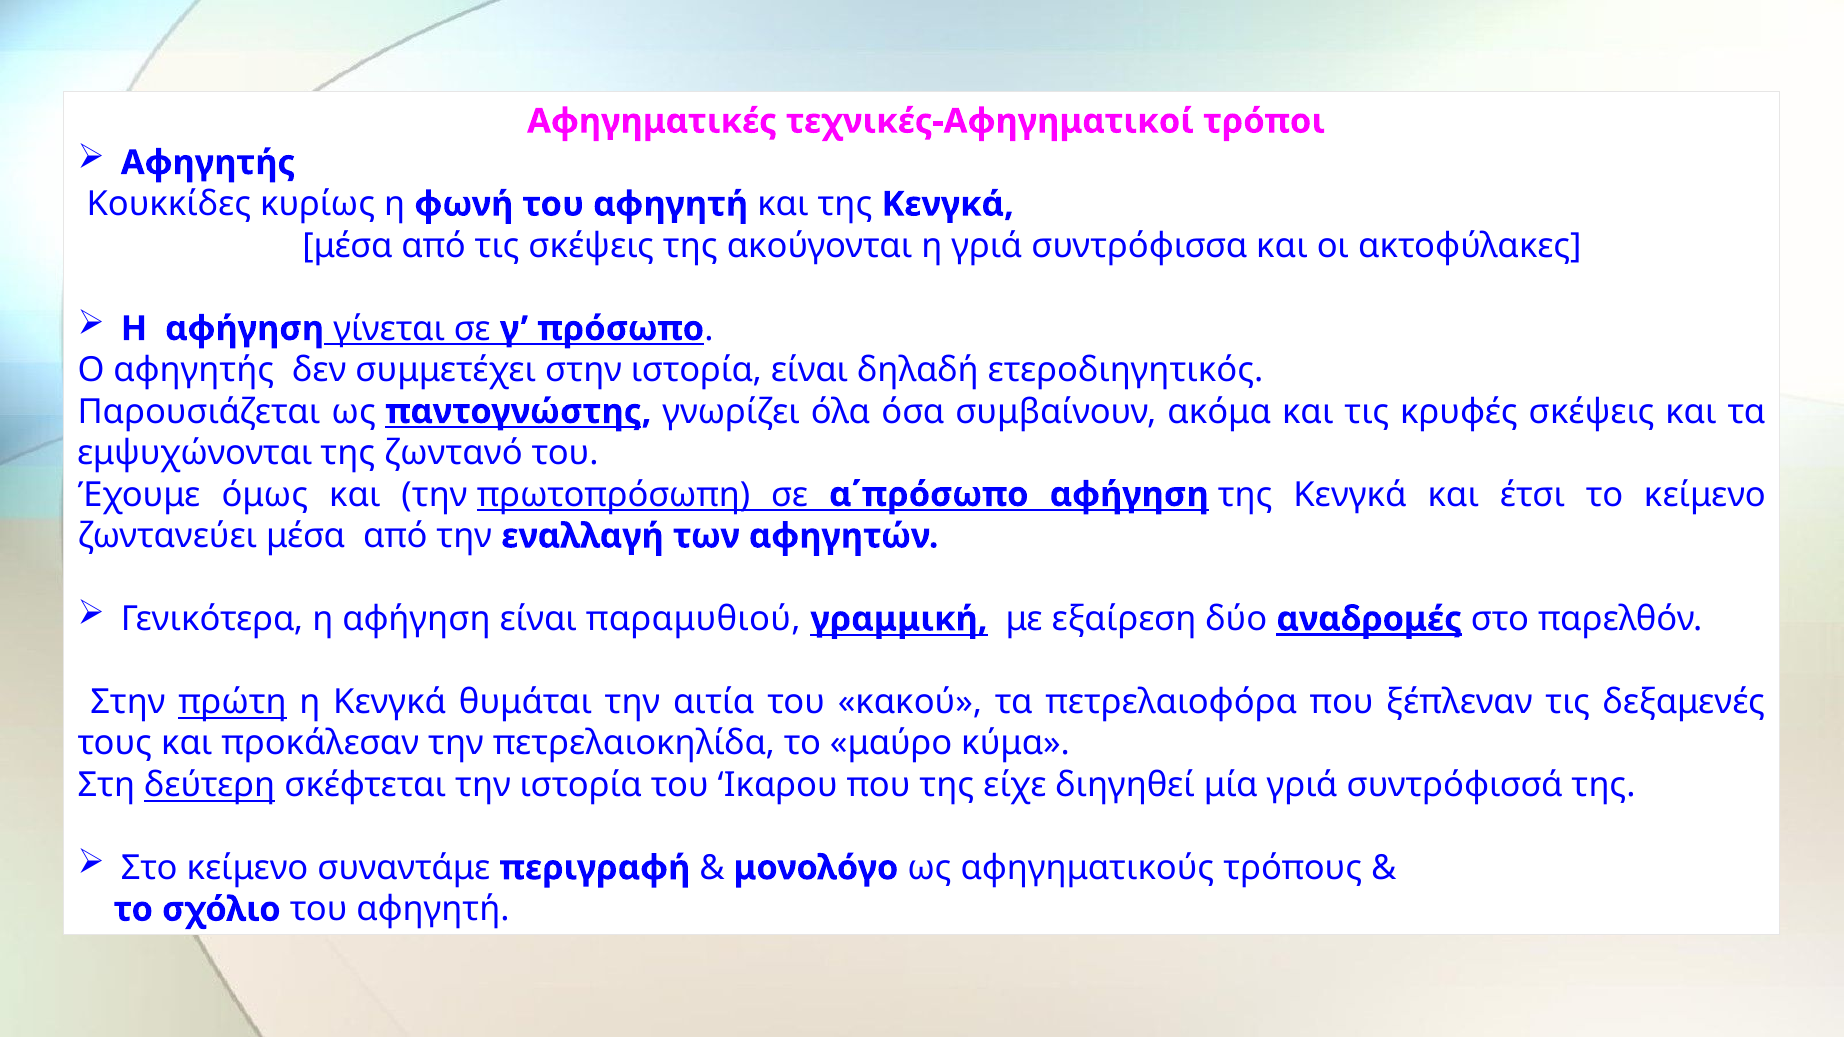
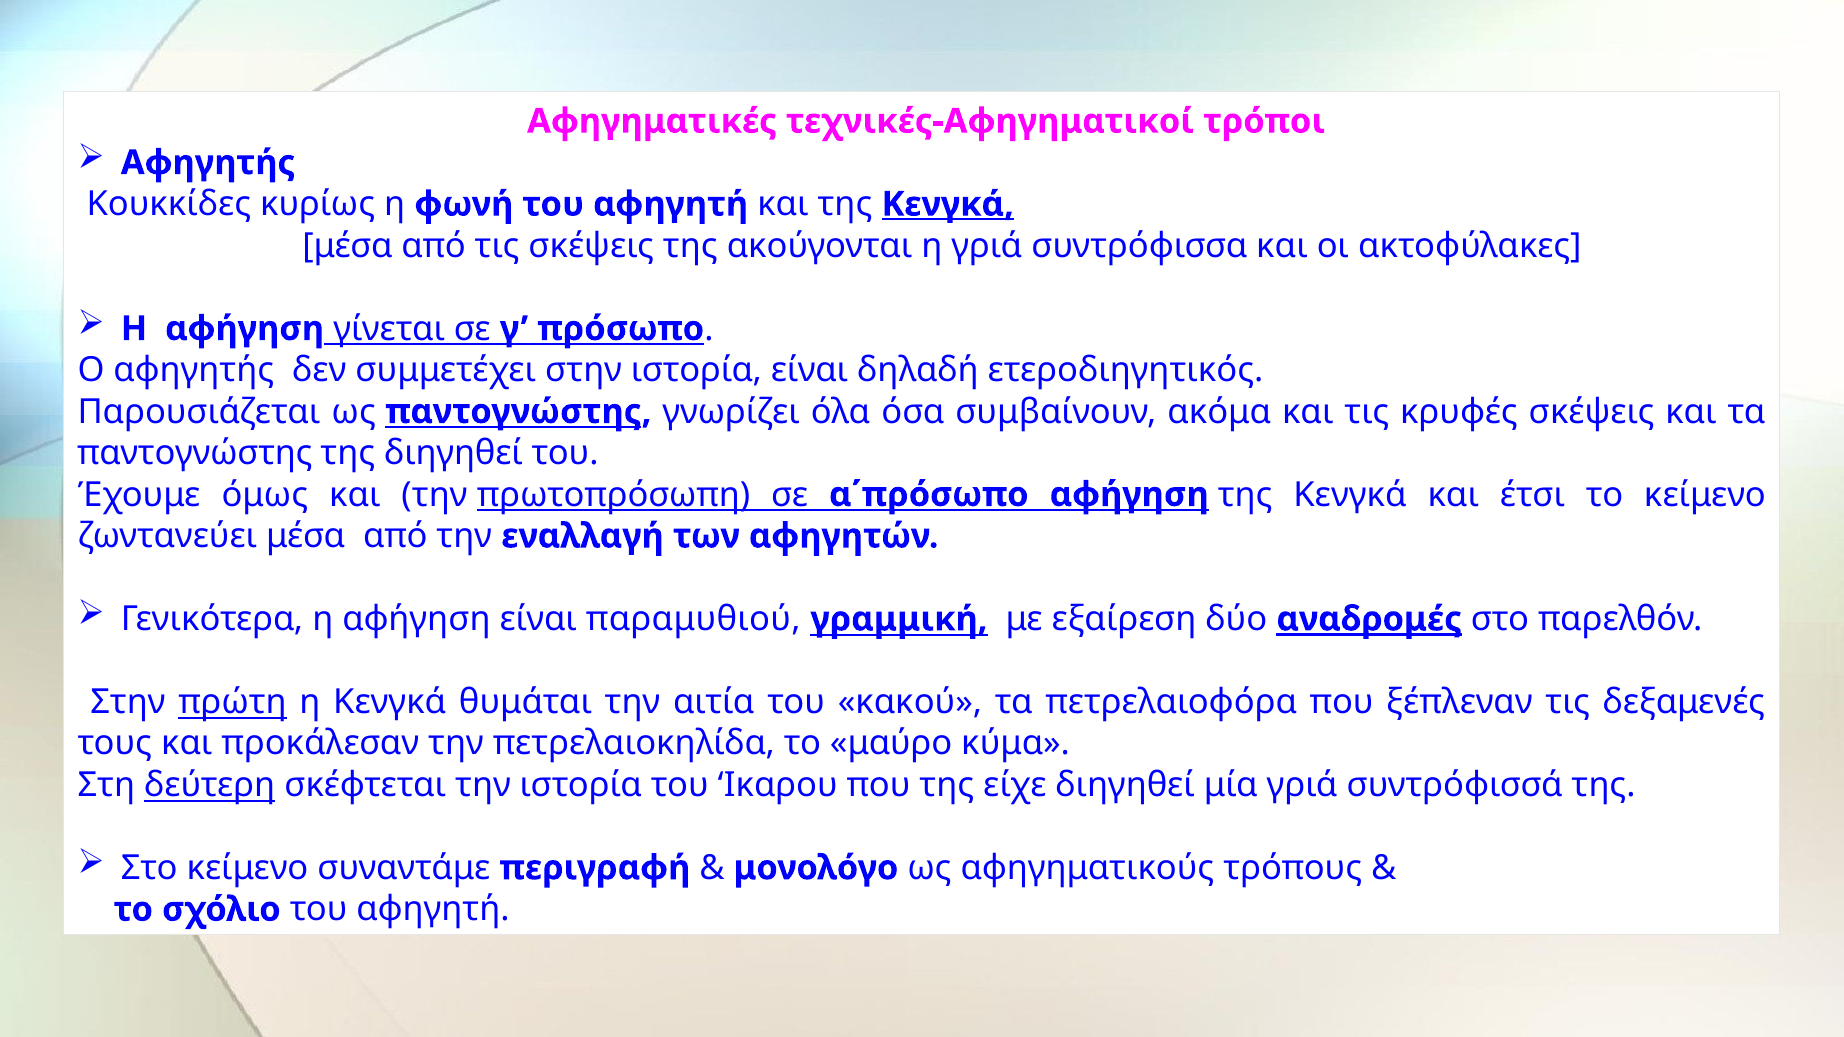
Κενγκά underline: none -> present (948, 204)
εμψυχώνονται: εμψυχώνονται -> παντογνώστης (195, 453)
της ζωντανό: ζωντανό -> διηγηθεί (454, 453)
